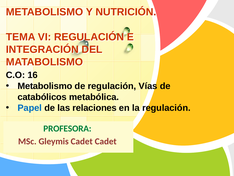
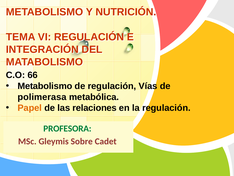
16: 16 -> 66 (33, 75)
catabólicos: catabólicos -> polimerasa (42, 97)
Papel colour: blue -> orange (30, 108)
Gleymis Cadet: Cadet -> Sobre (82, 141)
